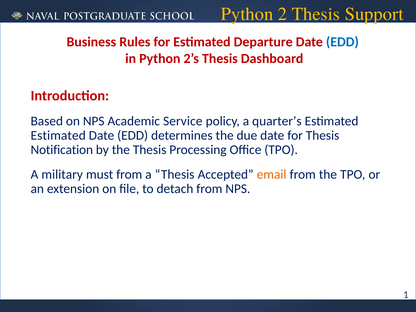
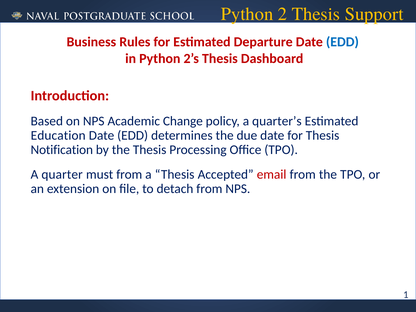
Service: Service -> Change (183, 121)
Estimated: Estimated -> Education (58, 135)
military: military -> quarter (62, 175)
email colour: orange -> red (272, 175)
